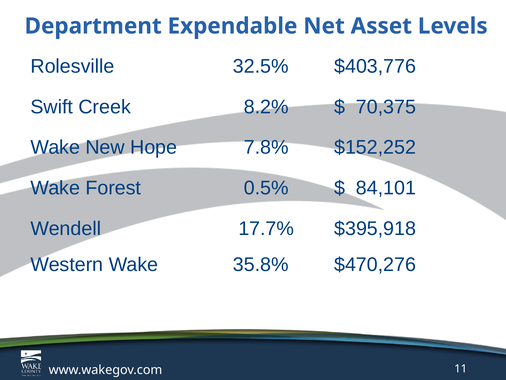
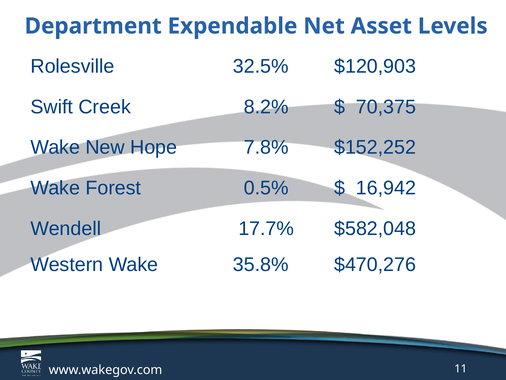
$403,776: $403,776 -> $120,903 (375, 66)
84,101: 84,101 -> 16,942 (386, 188)
$395,918: $395,918 -> $582,048 (375, 228)
